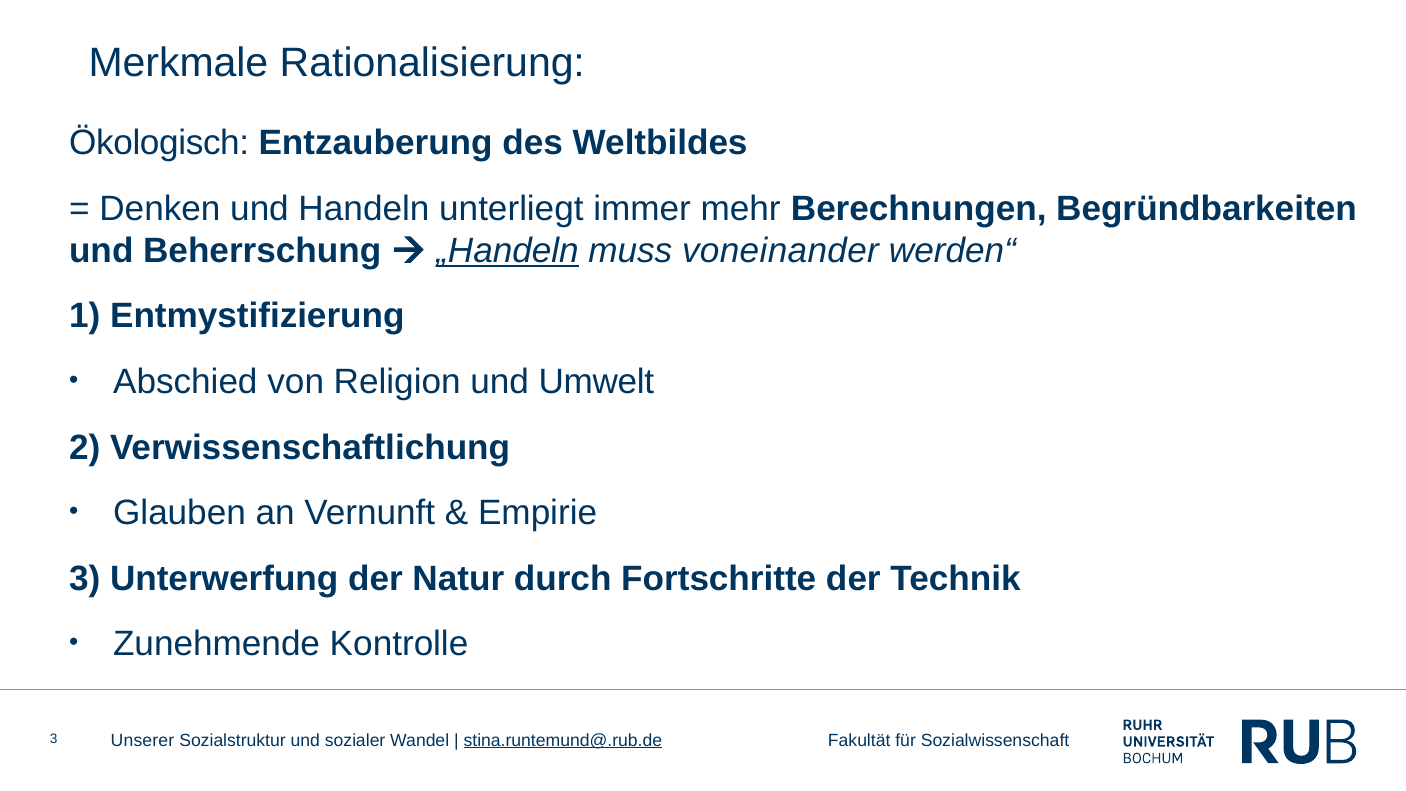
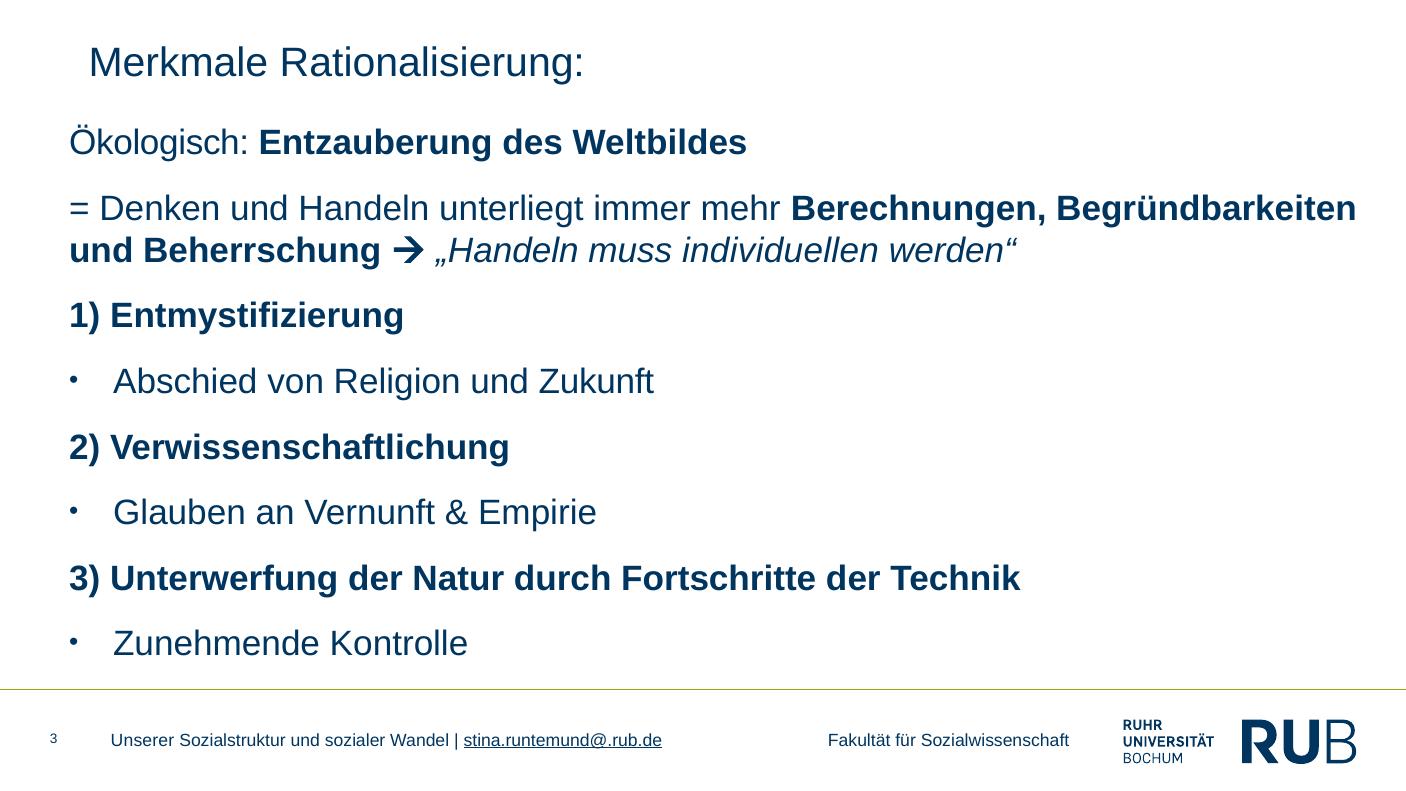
„Handeln underline: present -> none (507, 251)
voneinander: voneinander -> individuellen (780, 251)
Umwelt: Umwelt -> Zukunft (596, 382)
